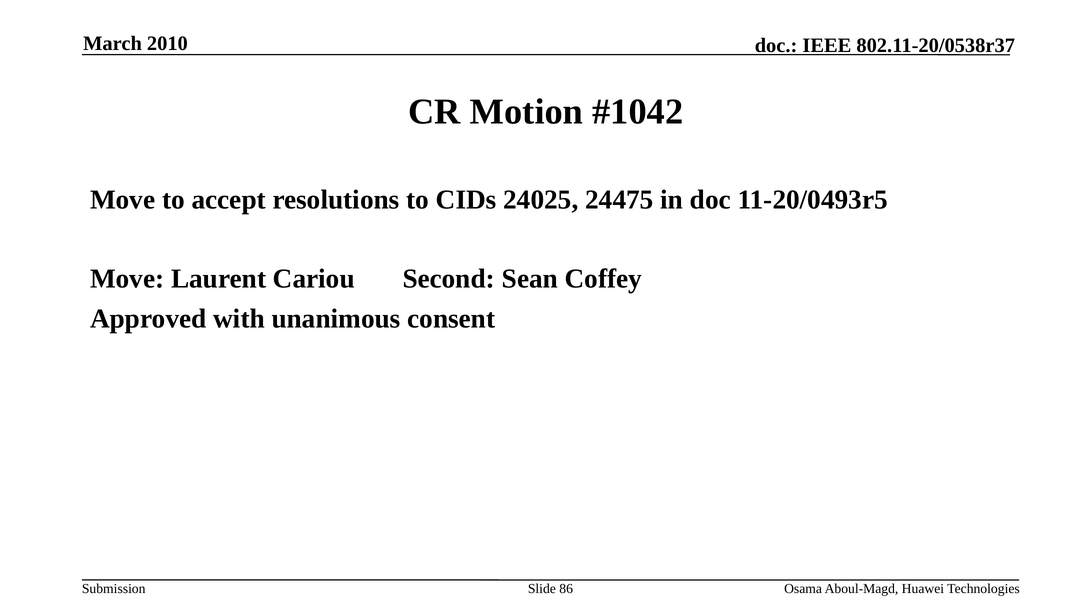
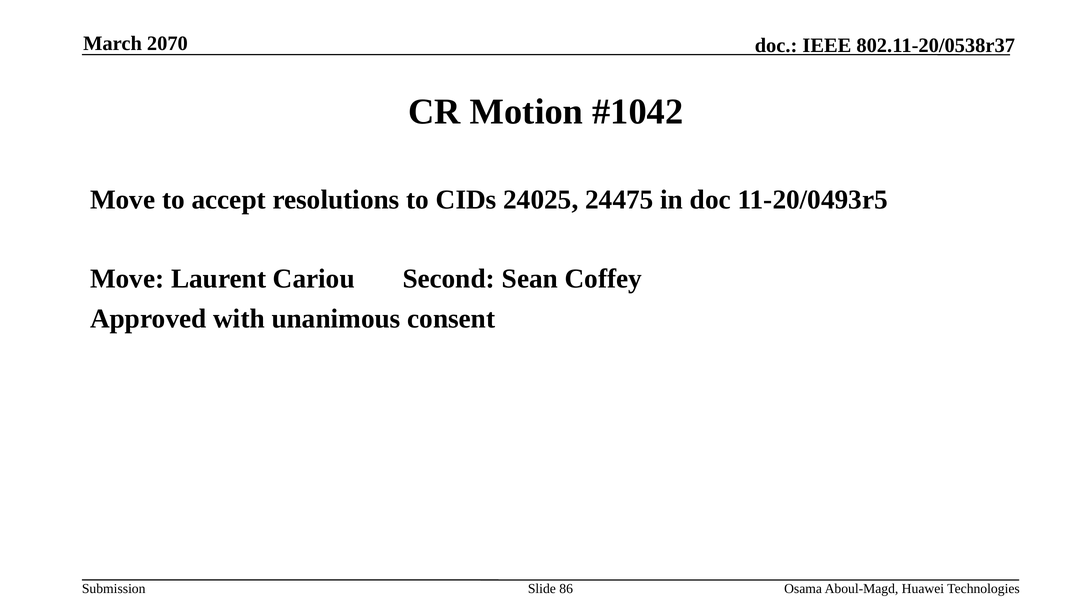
2010: 2010 -> 2070 (167, 43)
